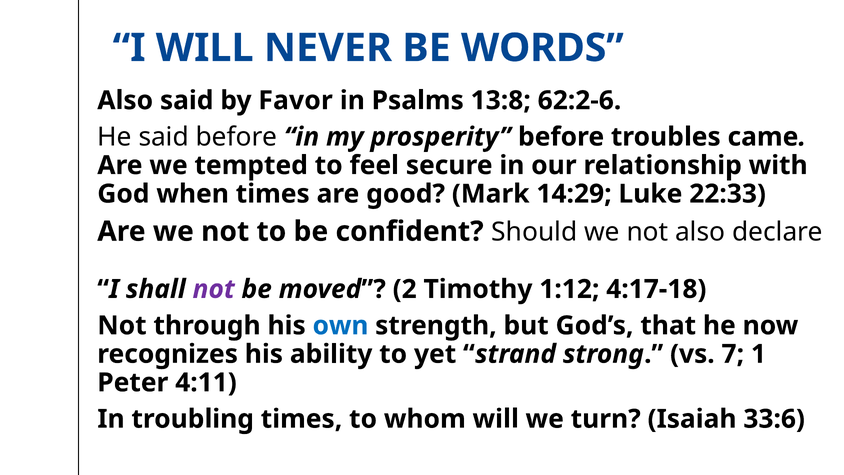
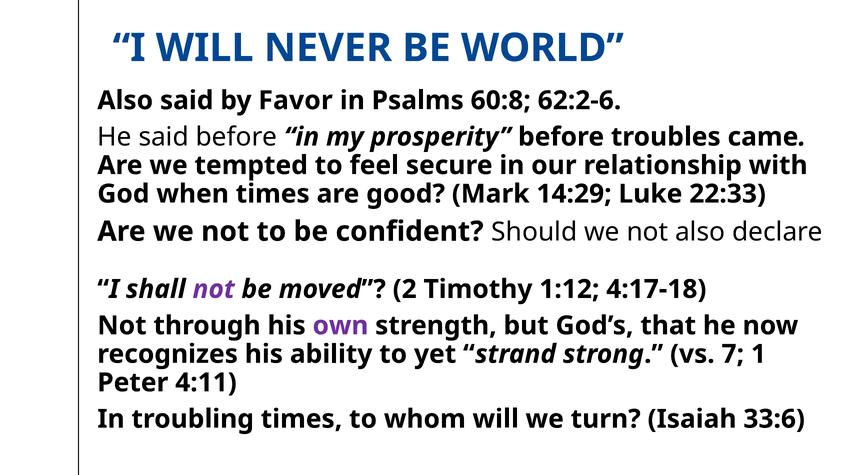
WORDS: WORDS -> WORLD (542, 48)
13:8: 13:8 -> 60:8 (501, 100)
own colour: blue -> purple (341, 325)
